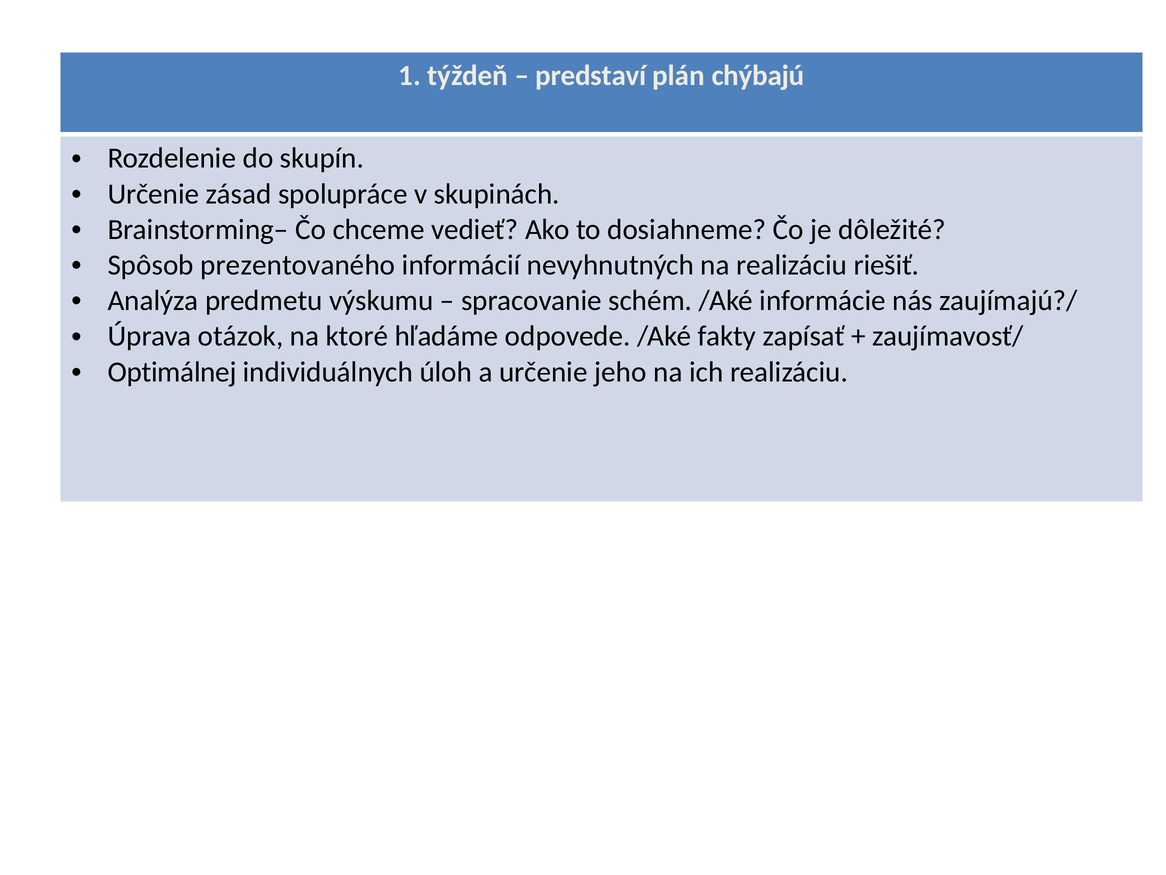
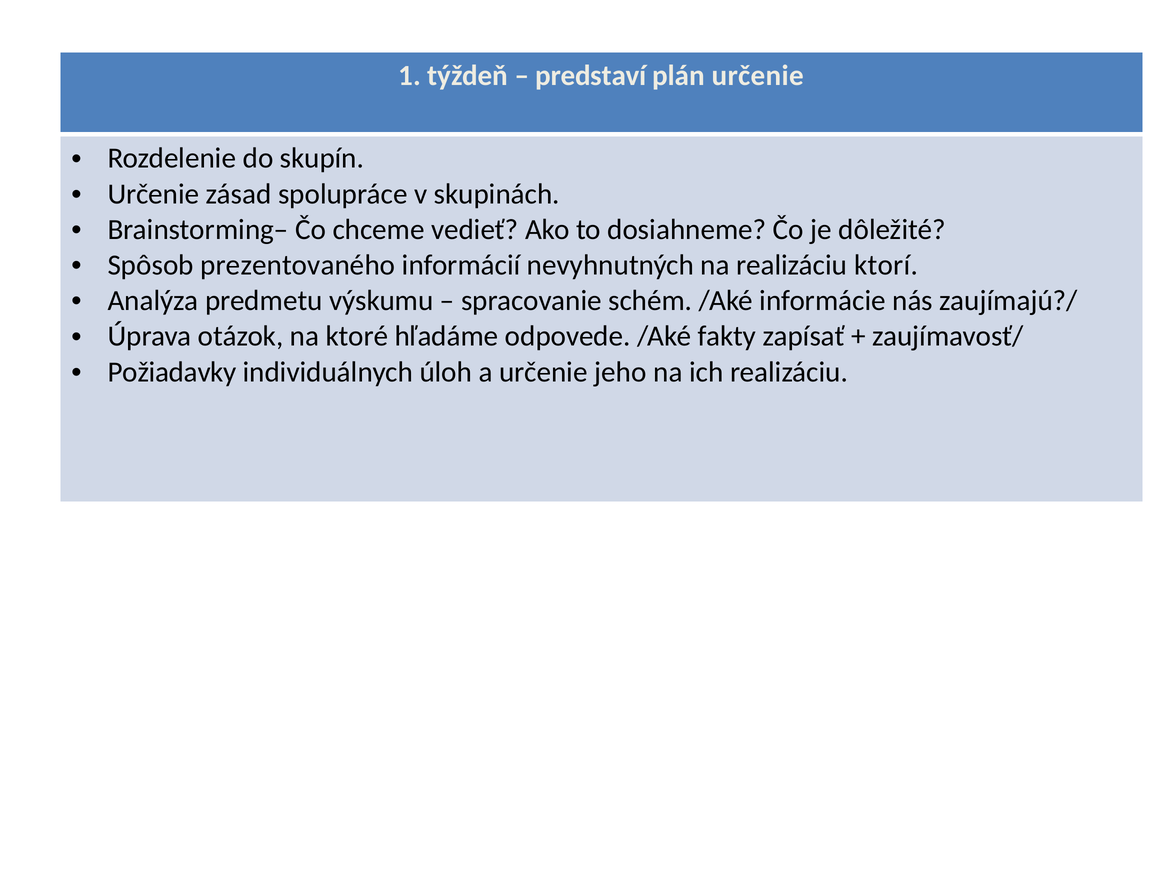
plán chýbajú: chýbajú -> určenie (758, 76)
riešiť: riešiť -> ktorí (886, 265)
Optimálnej: Optimálnej -> Požiadavky (172, 372)
